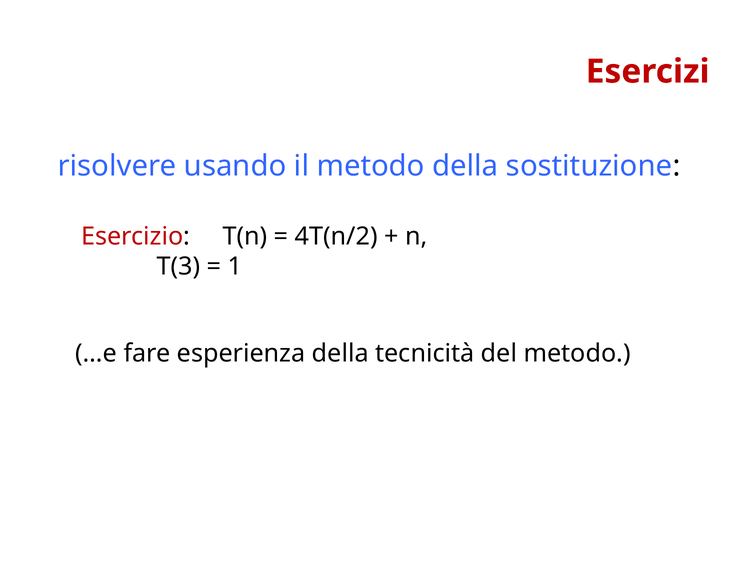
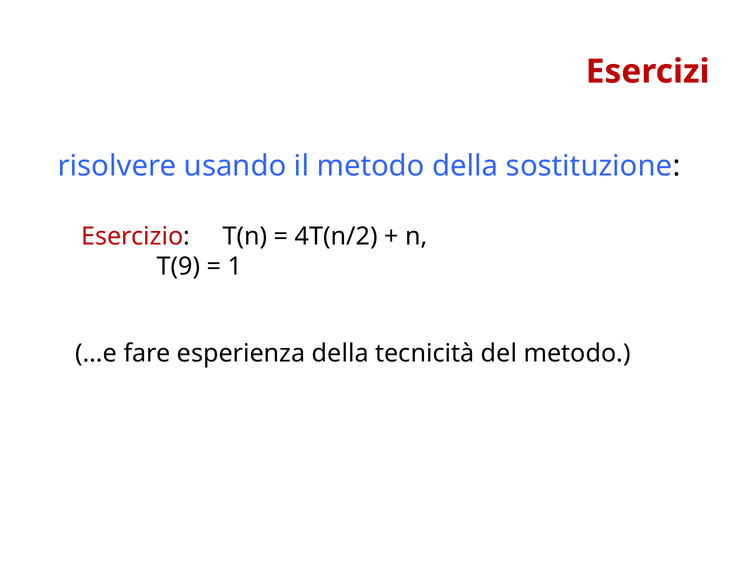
T(3: T(3 -> T(9 (178, 267)
